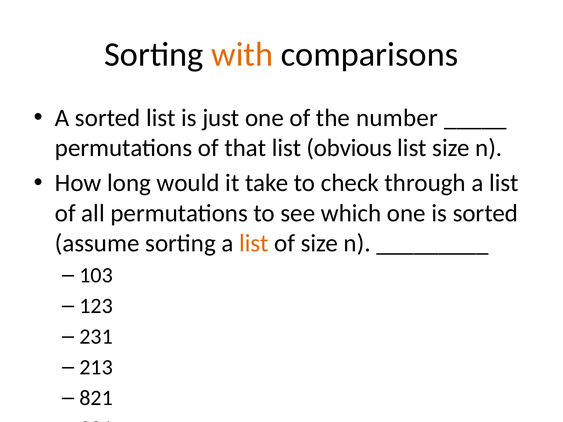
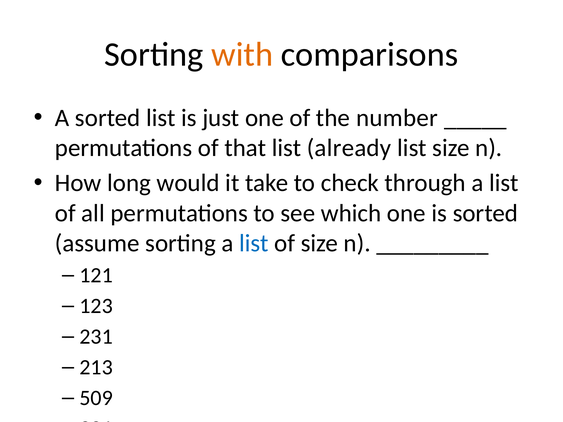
obvious: obvious -> already (349, 148)
list colour: orange -> blue (254, 243)
103: 103 -> 121 (96, 276)
821: 821 -> 509 (96, 398)
